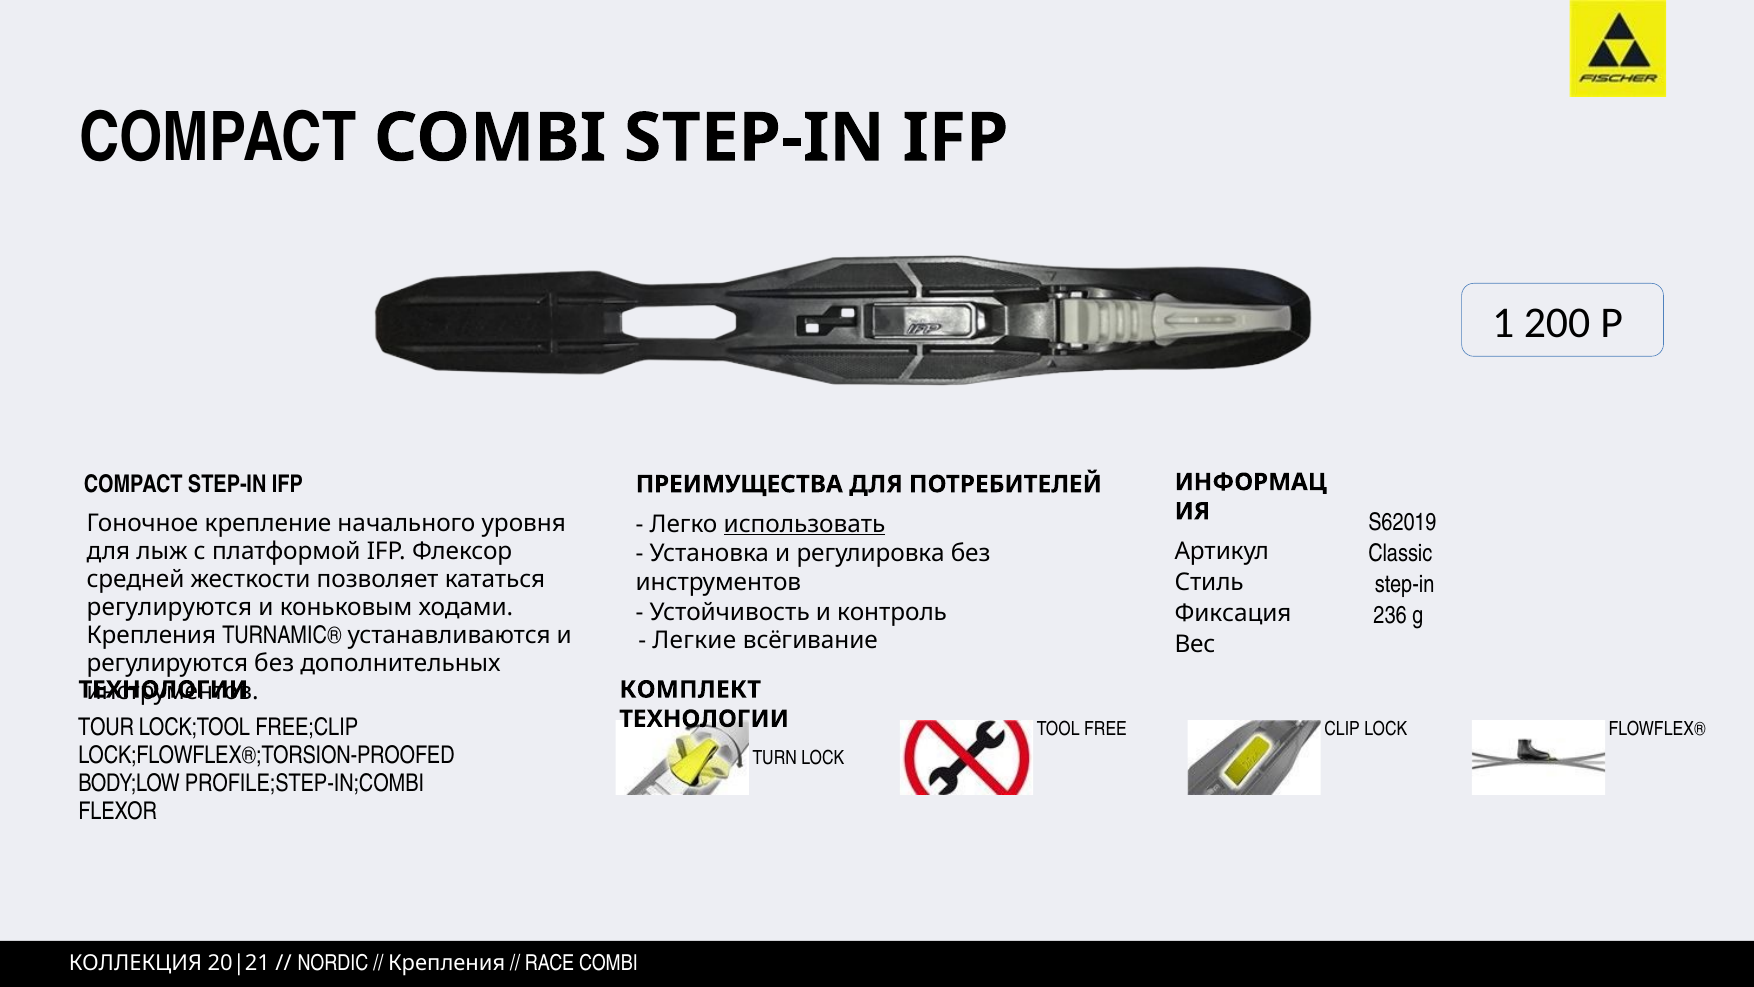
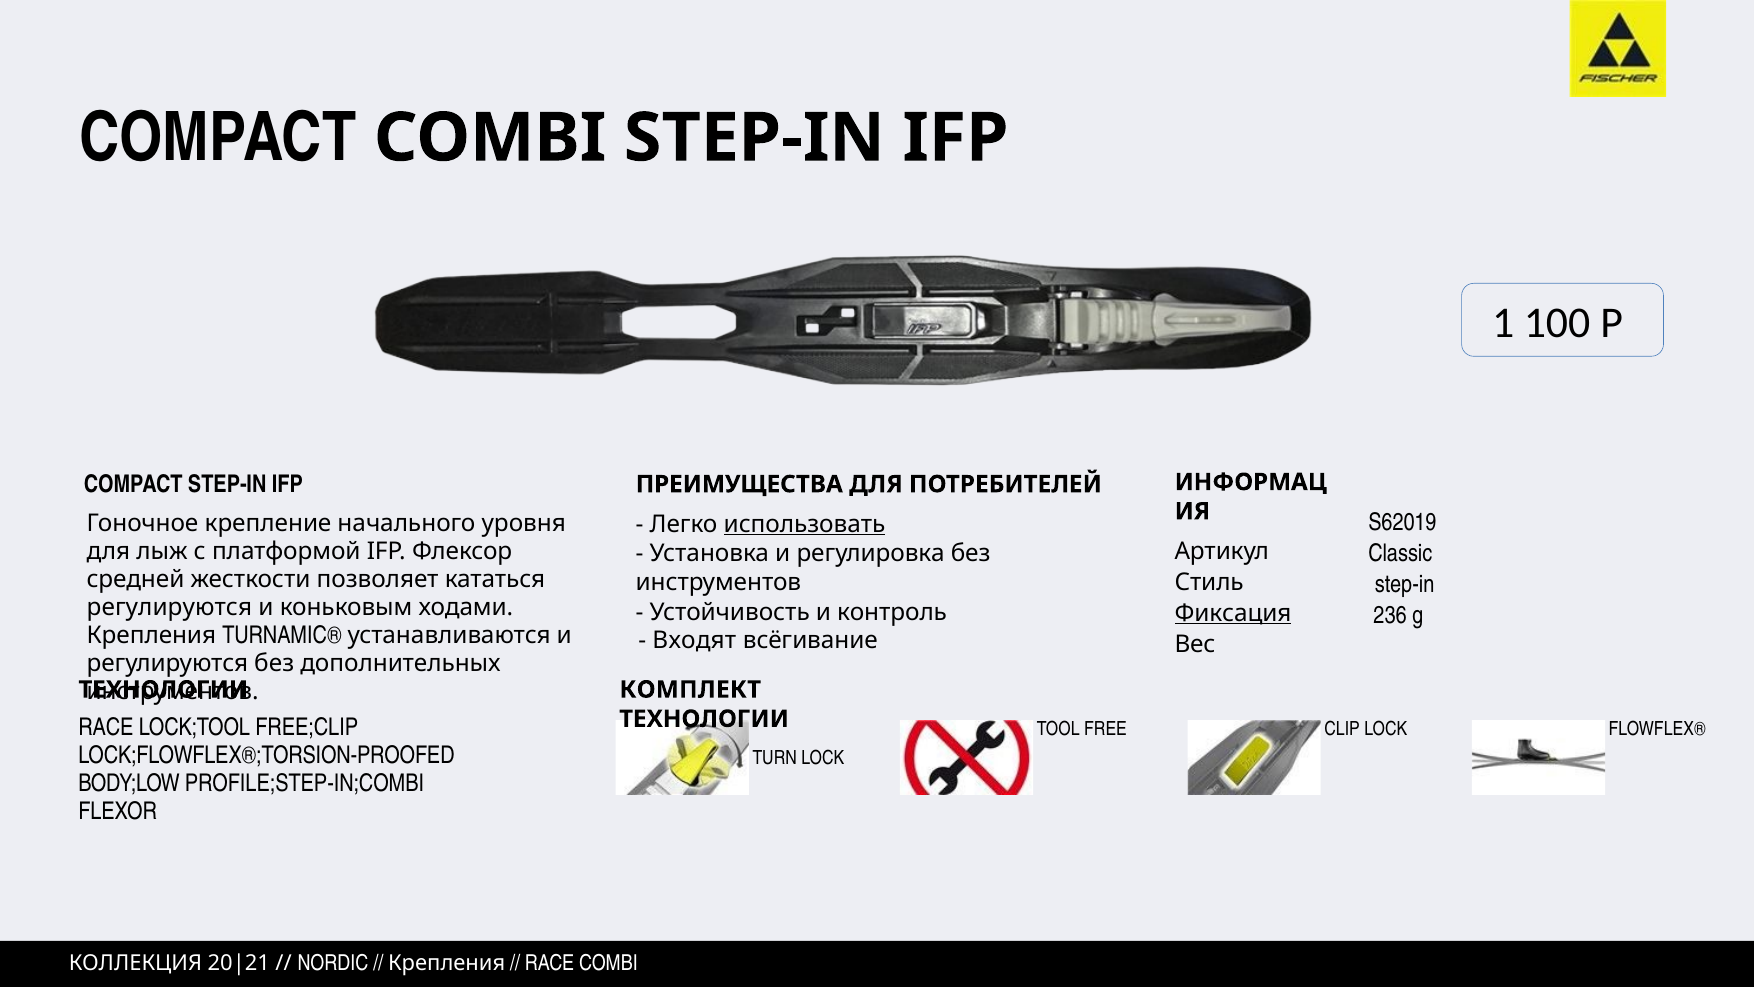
200: 200 -> 100 (1557, 323)
Фиксация underline: none -> present (1233, 613)
Легкие: Легкие -> Входят (694, 640)
TOUR: TOUR -> RACE (106, 727)
